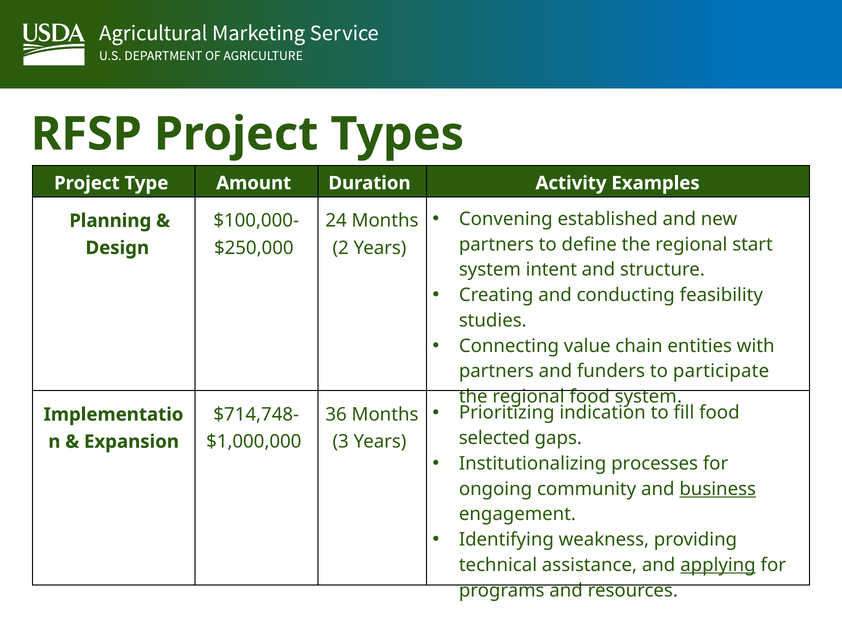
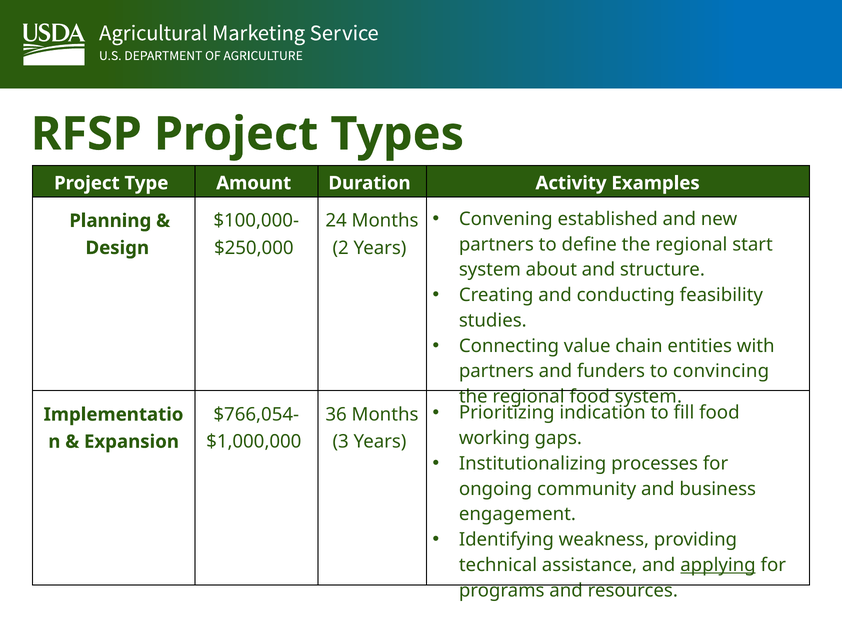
intent: intent -> about (551, 270)
participate: participate -> convincing (721, 372)
$714,748-: $714,748- -> $766,054- (256, 415)
selected: selected -> working (494, 438)
business underline: present -> none (718, 489)
